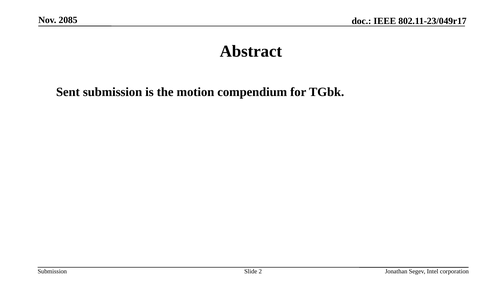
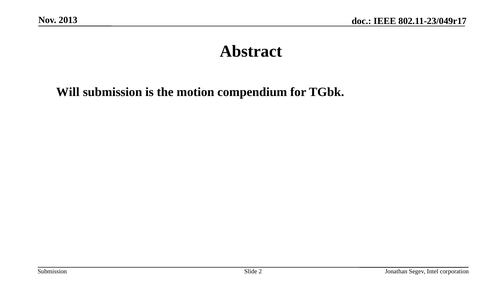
2085: 2085 -> 2013 (68, 20)
Sent: Sent -> Will (68, 92)
